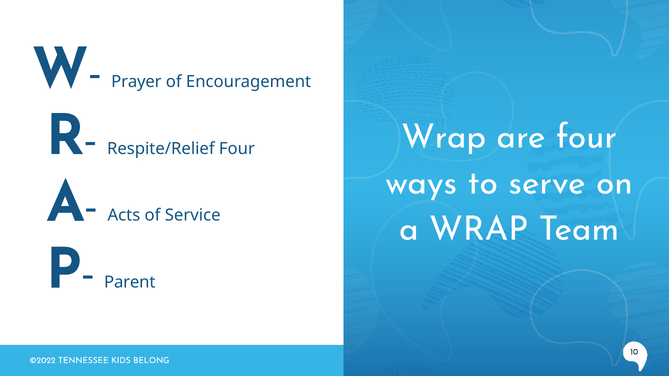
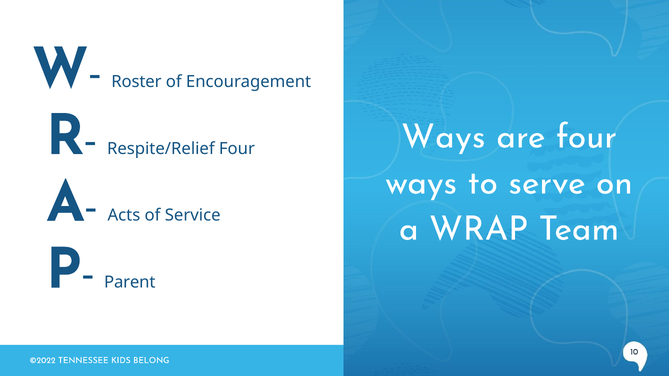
Prayer: Prayer -> Roster (136, 82)
Wrap: Wrap -> Ways (443, 137)
